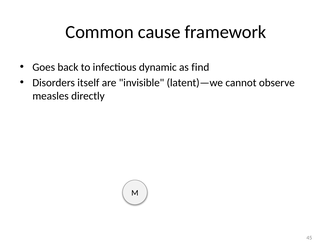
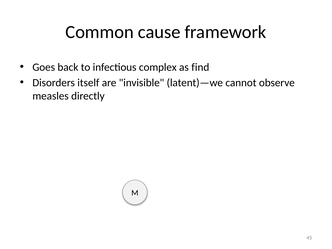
dynamic: dynamic -> complex (158, 67)
